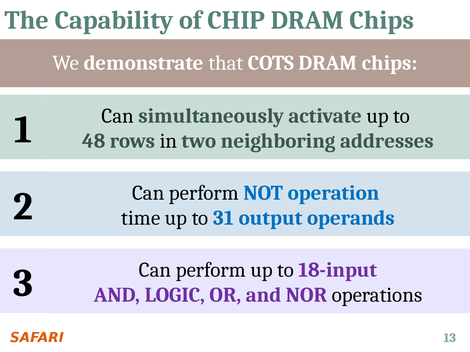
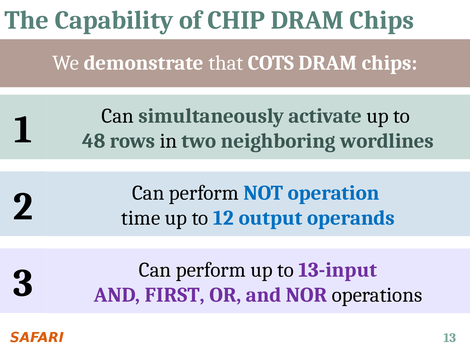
addresses: addresses -> wordlines (387, 141)
31: 31 -> 12 (224, 218)
18-input: 18-input -> 13-input (338, 270)
LOGIC: LOGIC -> FIRST (175, 295)
